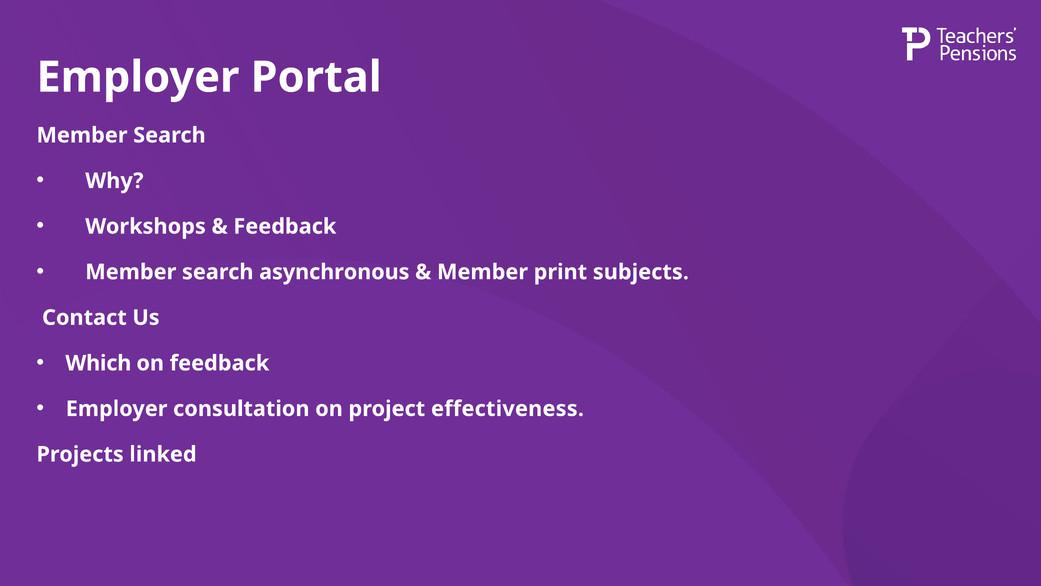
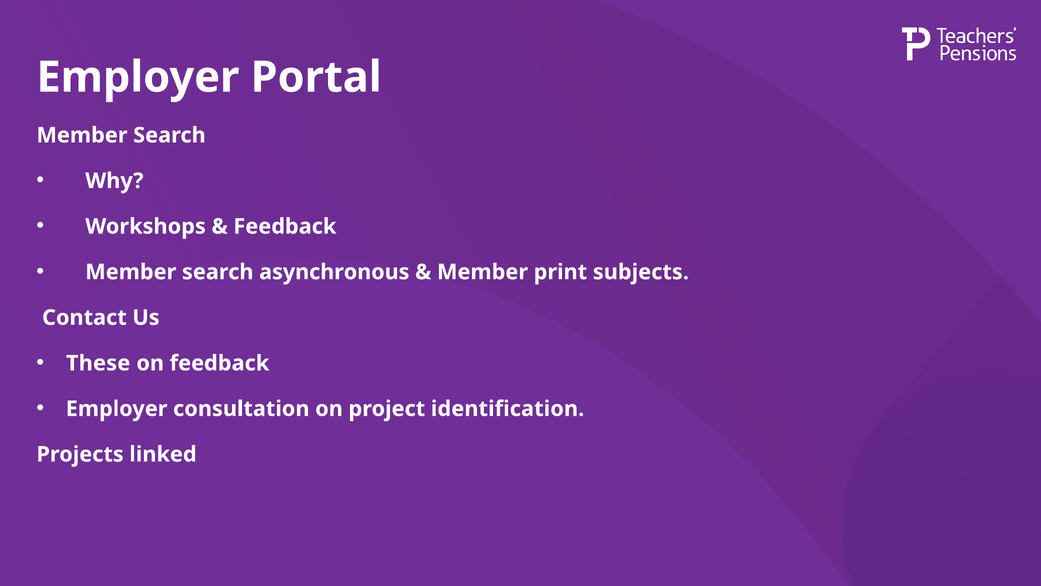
Which: Which -> These (98, 363)
effectiveness: effectiveness -> identification (508, 409)
